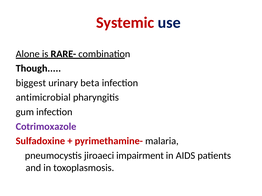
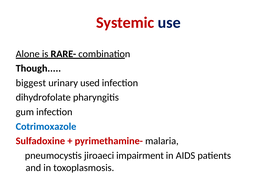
beta: beta -> used (90, 83)
antimicrobial: antimicrobial -> dihydrofolate (43, 98)
Cotrimoxazole colour: purple -> blue (46, 127)
